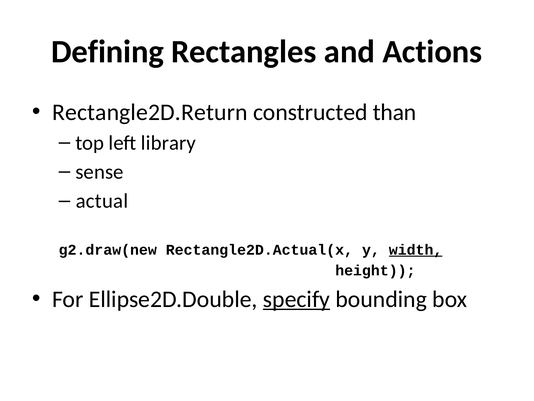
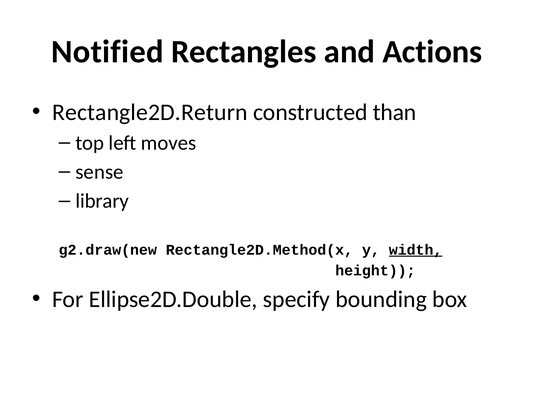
Defining: Defining -> Notified (107, 52)
library: library -> moves (169, 143)
actual: actual -> library (102, 201)
Rectangle2D.Actual(x: Rectangle2D.Actual(x -> Rectangle2D.Method(x (259, 250)
specify underline: present -> none (296, 299)
